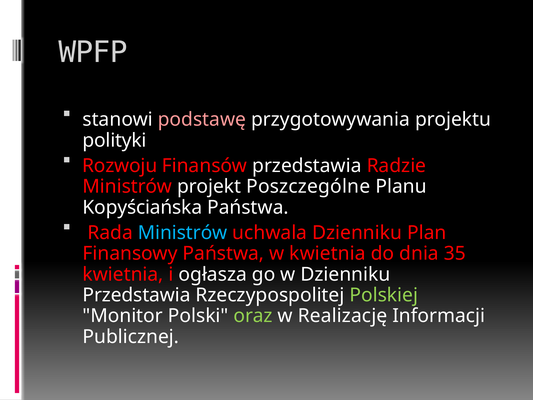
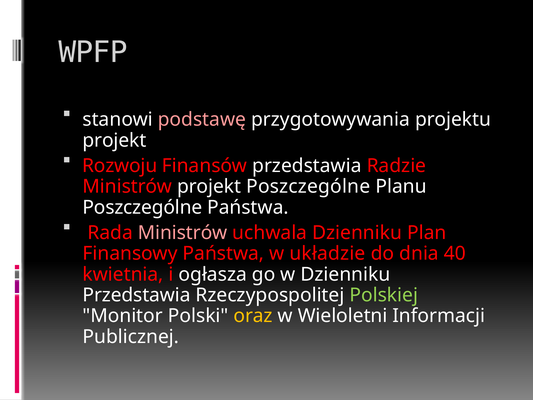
polityki: polityki -> projekt (114, 140)
Kopyściańska: Kopyściańska -> Poszczególne (142, 207)
Ministrów colour: light blue -> pink (183, 233)
w kwietnia: kwietnia -> układzie (327, 253)
35: 35 -> 40 (455, 253)
oraz colour: light green -> yellow (253, 316)
Realizację: Realizację -> Wieloletni (343, 316)
